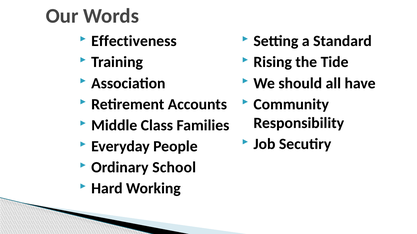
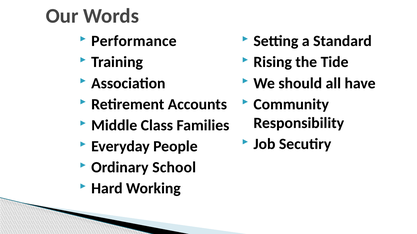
Effectiveness: Effectiveness -> Performance (134, 41)
